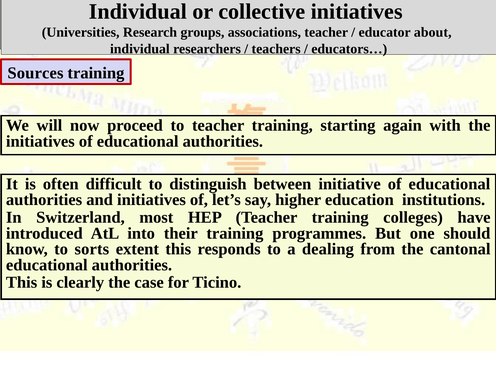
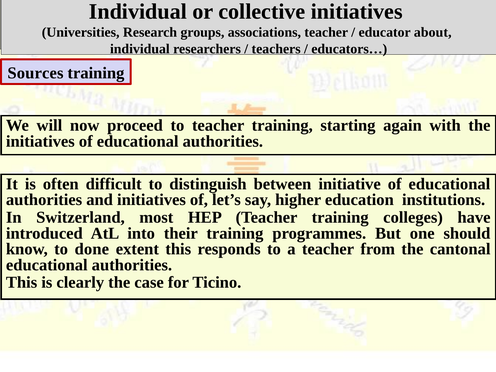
sorts: sorts -> done (92, 249)
a dealing: dealing -> teacher (328, 249)
